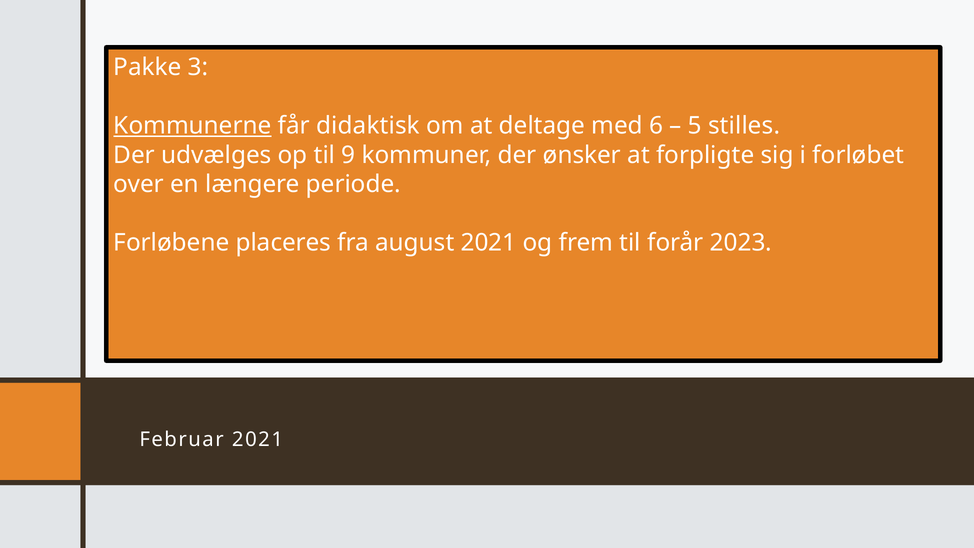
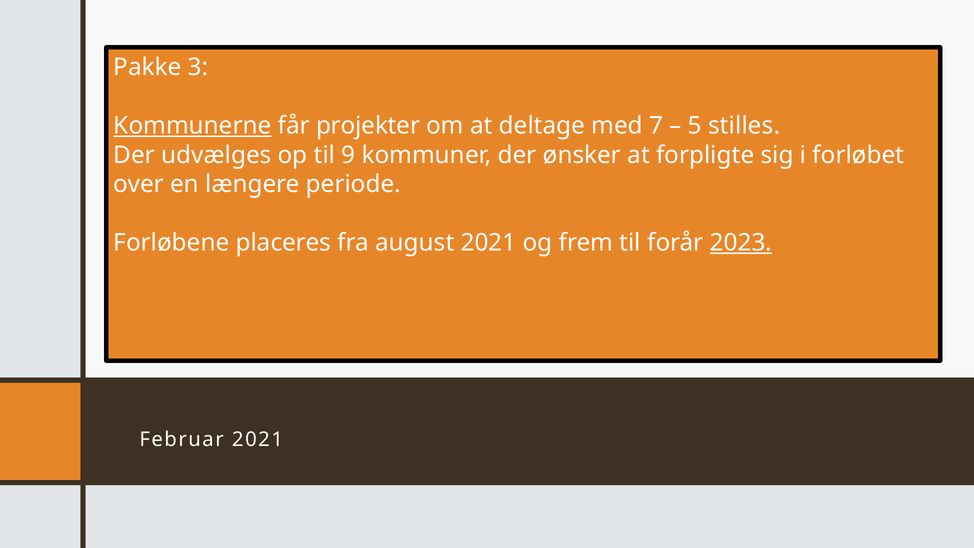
didaktisk: didaktisk -> projekter (368, 126)
6: 6 -> 7 (656, 126)
2023 underline: none -> present (741, 243)
